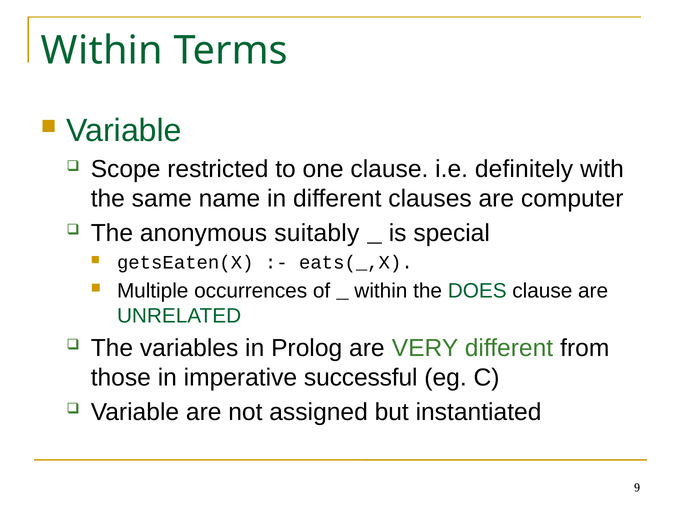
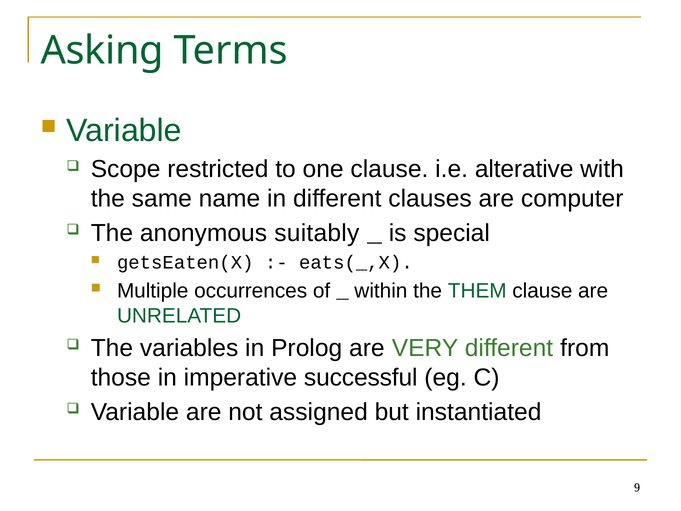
Within: Within -> Asking (102, 51)
definitely: definitely -> alterative (524, 169)
DOES: DOES -> THEM (477, 291)
